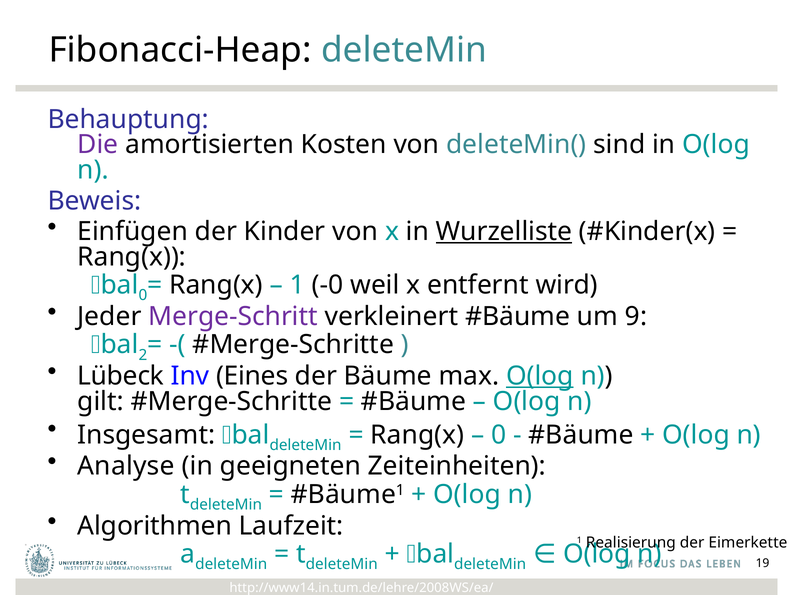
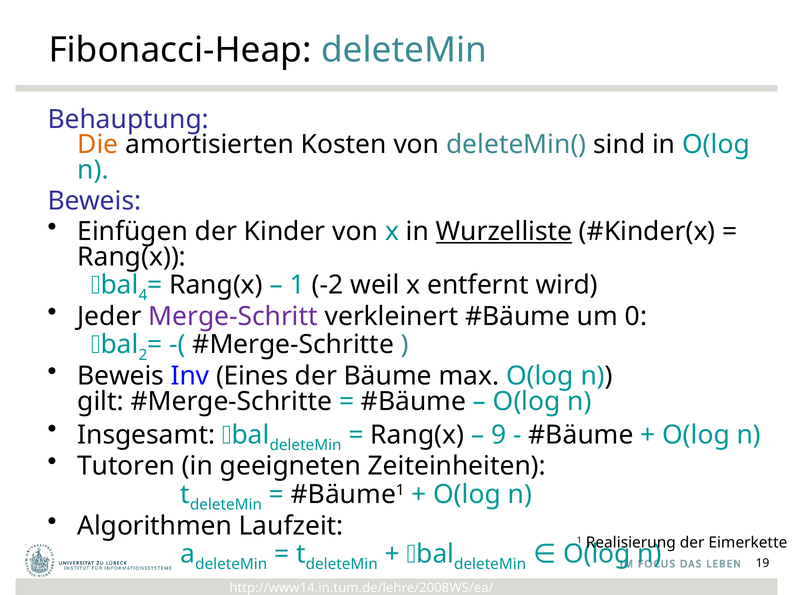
Die colour: purple -> orange (98, 145)
0: 0 -> 4 (143, 295)
-0: -0 -> -2 (328, 285)
9: 9 -> 0 (636, 316)
Lübeck: Lübeck -> Beweis (121, 376)
O(log underline: present -> none (540, 376)
0: 0 -> 9 (499, 435)
Analyse: Analyse -> Tutoren (126, 466)
